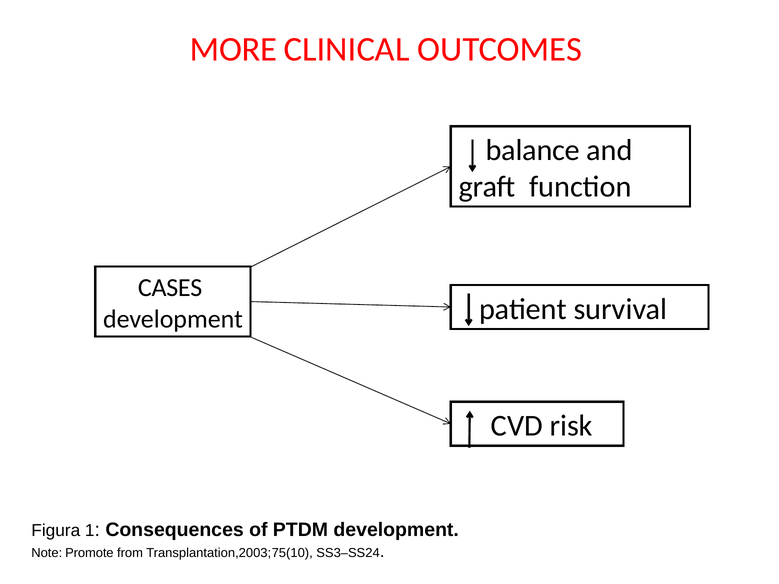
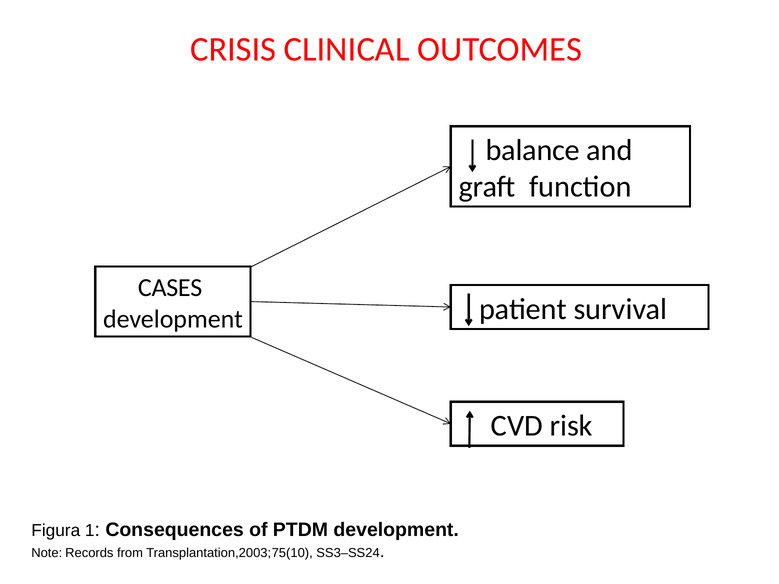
MORE: MORE -> CRISIS (233, 49)
Promote: Promote -> Records (89, 553)
